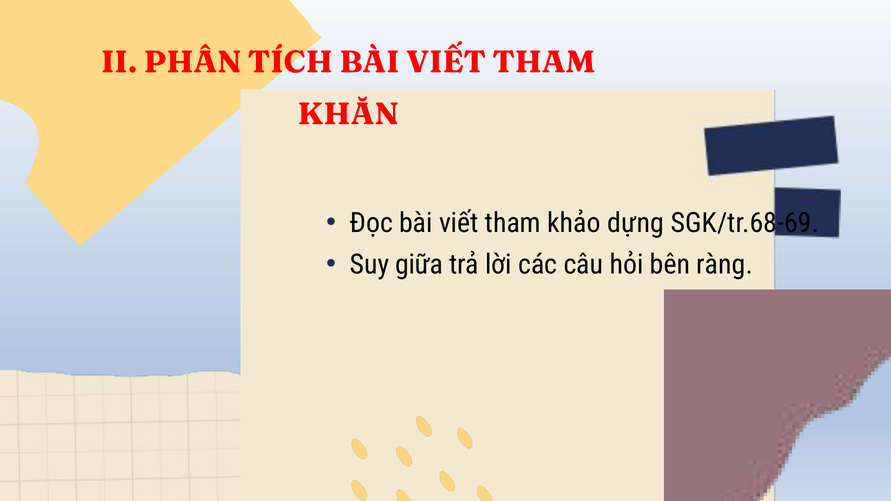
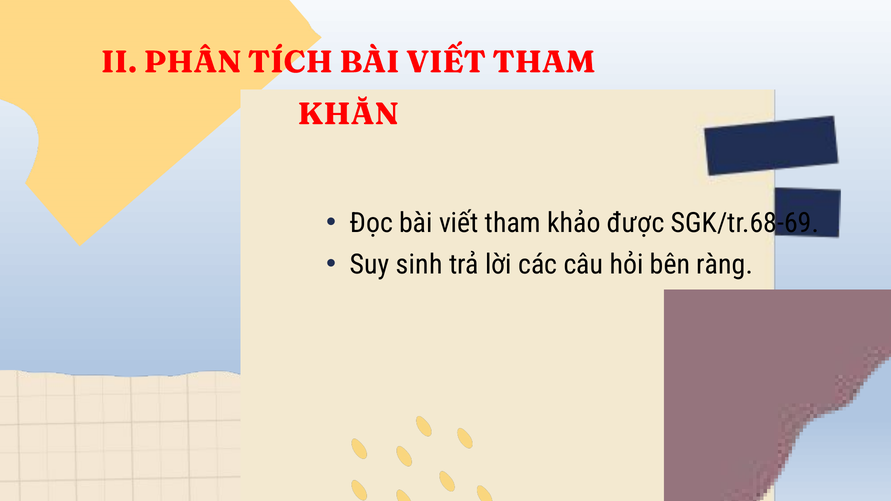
dựng: dựng -> được (636, 223)
giữa: giữa -> sinh (419, 265)
